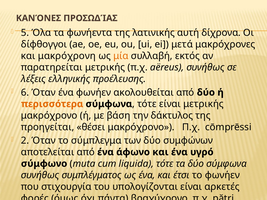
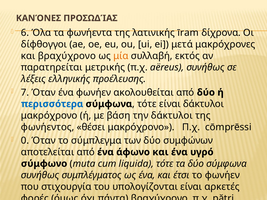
5: 5 -> 6 (25, 33)
αυτή: αυτή -> īram (188, 33)
και μακρόχρονη: μακρόχρονη -> βραχύχρονο (67, 56)
6: 6 -> 7 (25, 93)
περισσότερα colour: orange -> blue (52, 104)
είναι μετρικής: μετρικής -> δάκτυλοι (204, 104)
την δάκτυλος: δάκτυλος -> δάκτυλοι (172, 116)
προηγείται: προηγείται -> φωνήεντος (48, 127)
2: 2 -> 0 (25, 141)
